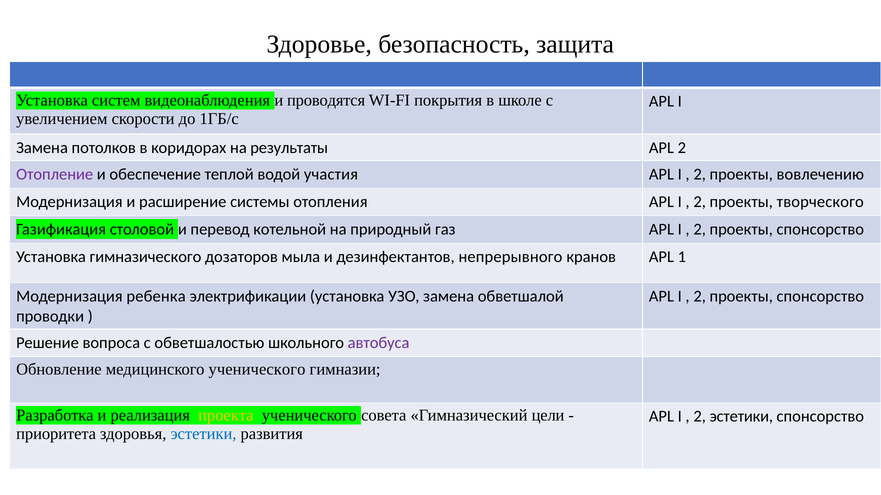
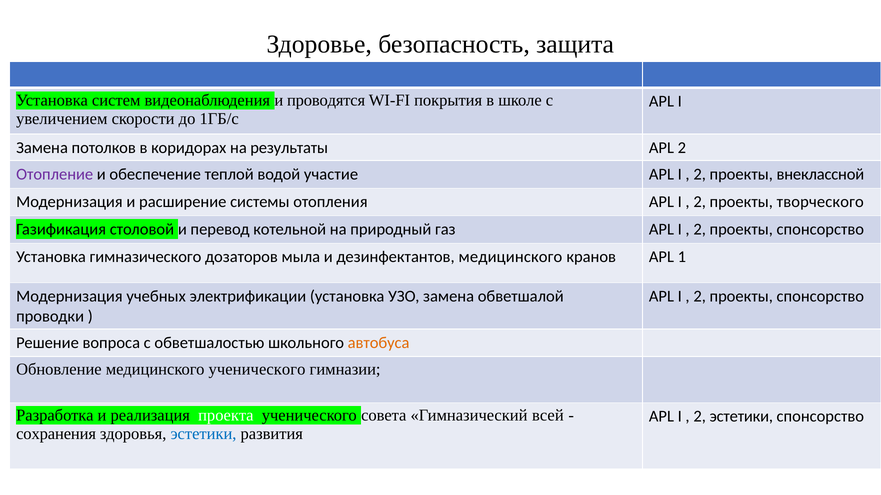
участия: участия -> участие (331, 174)
вовлечению: вовлечению -> внеклассной (820, 174)
дезинфектантов непрерывного: непрерывного -> медицинского (510, 257)
ребенка: ребенка -> учебных (156, 297)
автобуса colour: purple -> orange (379, 343)
проекта colour: yellow -> white (226, 416)
цели: цели -> всей (548, 416)
приоритета: приоритета -> сохранения (56, 434)
